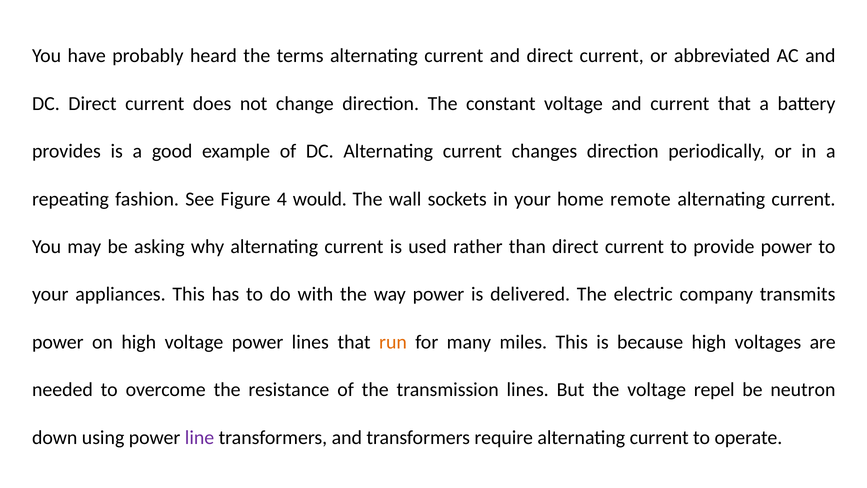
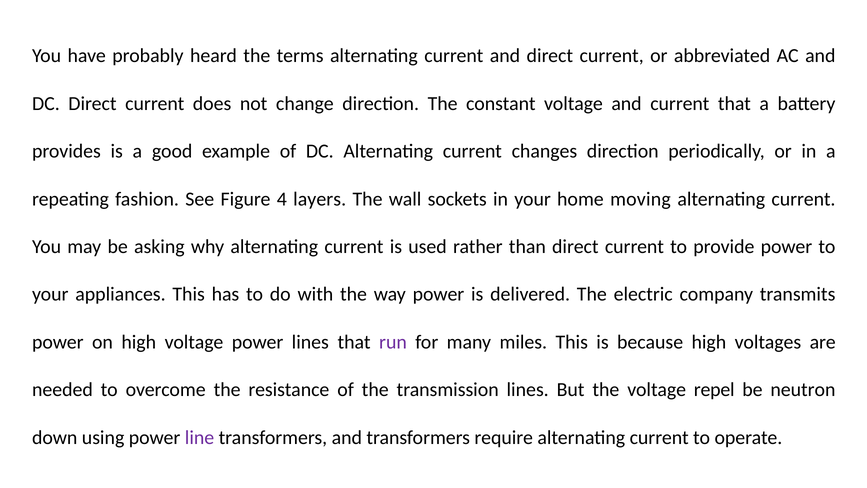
would: would -> layers (320, 199)
remote: remote -> moving (640, 199)
run colour: orange -> purple (393, 342)
